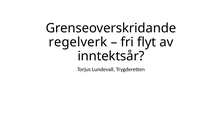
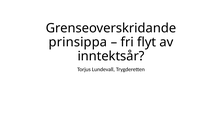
regelverk: regelverk -> prinsippa (78, 42)
